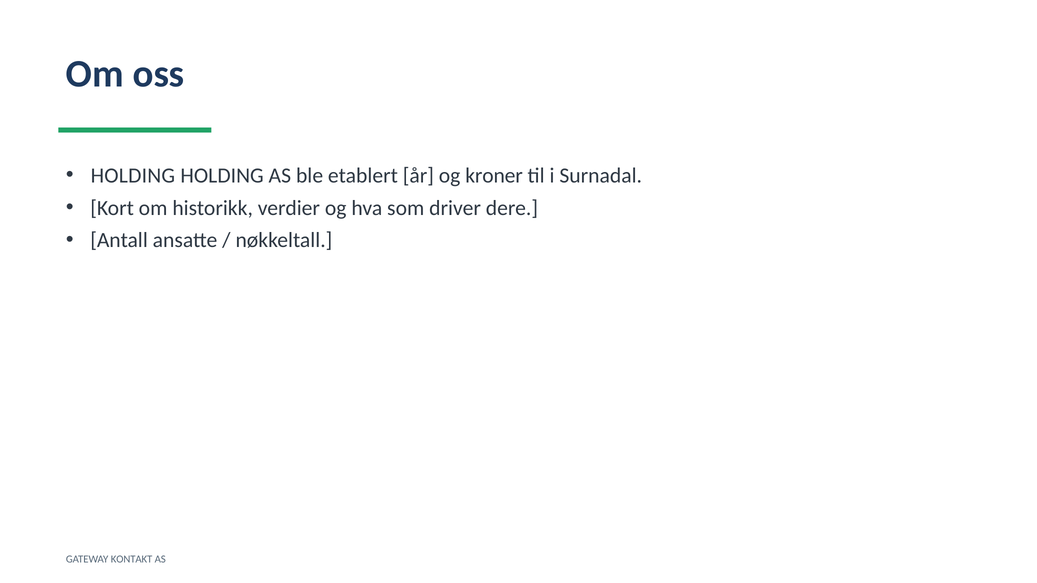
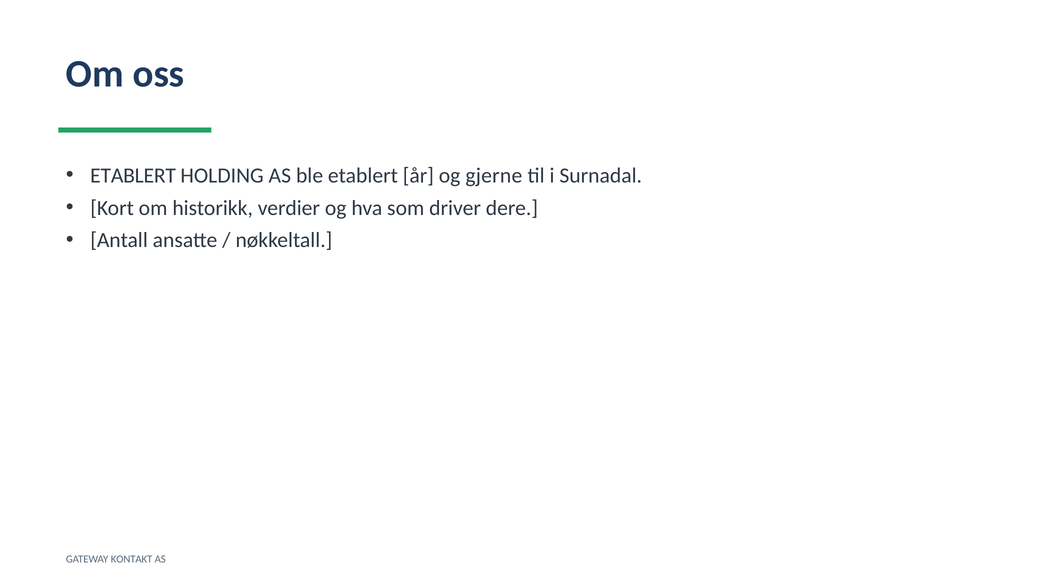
HOLDING: HOLDING -> ETABLERT (133, 176)
kroner: kroner -> gjerne (494, 176)
